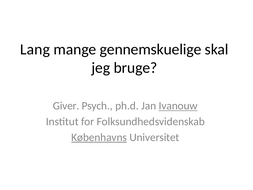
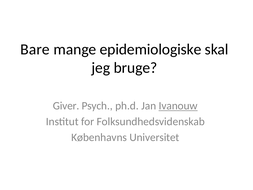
Lang: Lang -> Bare (35, 49)
gennemskuelige: gennemskuelige -> epidemiologiske (151, 49)
Københavns underline: present -> none (99, 137)
